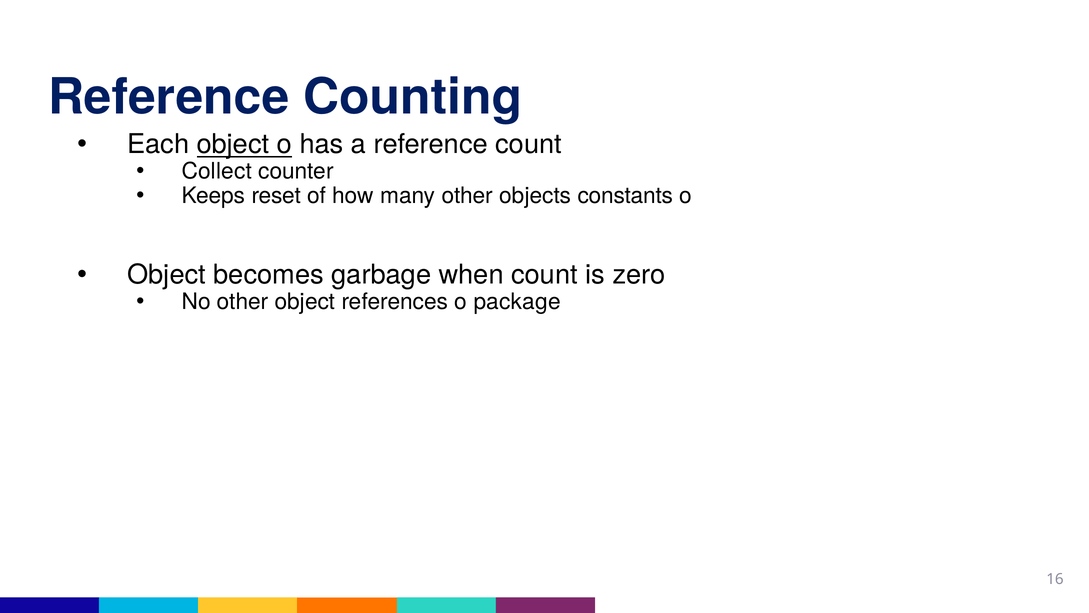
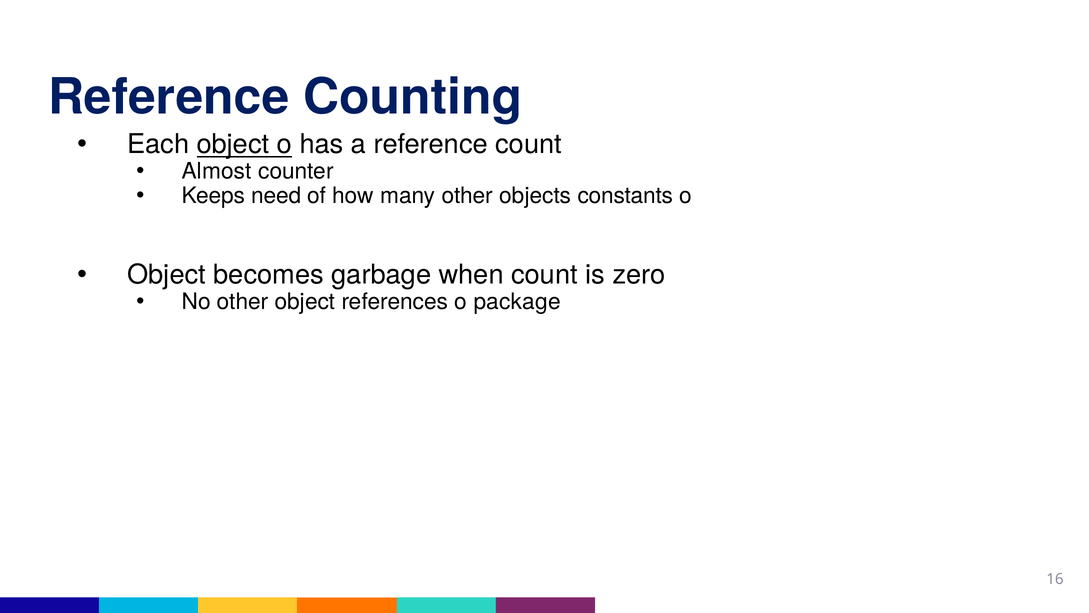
Collect: Collect -> Almost (217, 171)
reset: reset -> need (276, 195)
